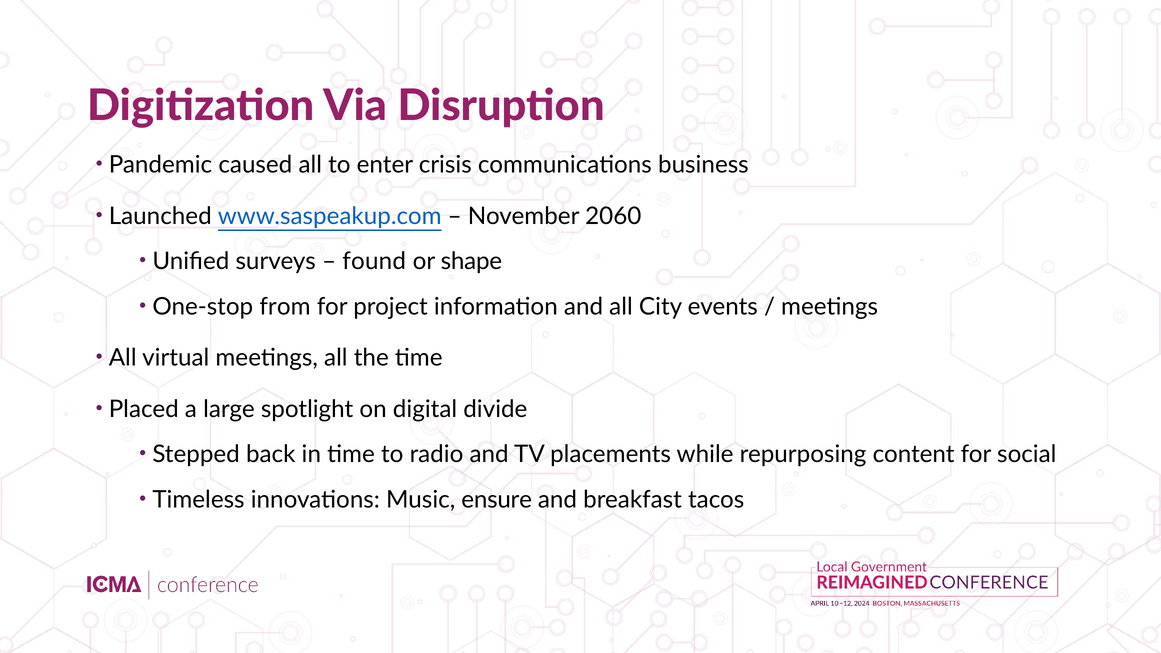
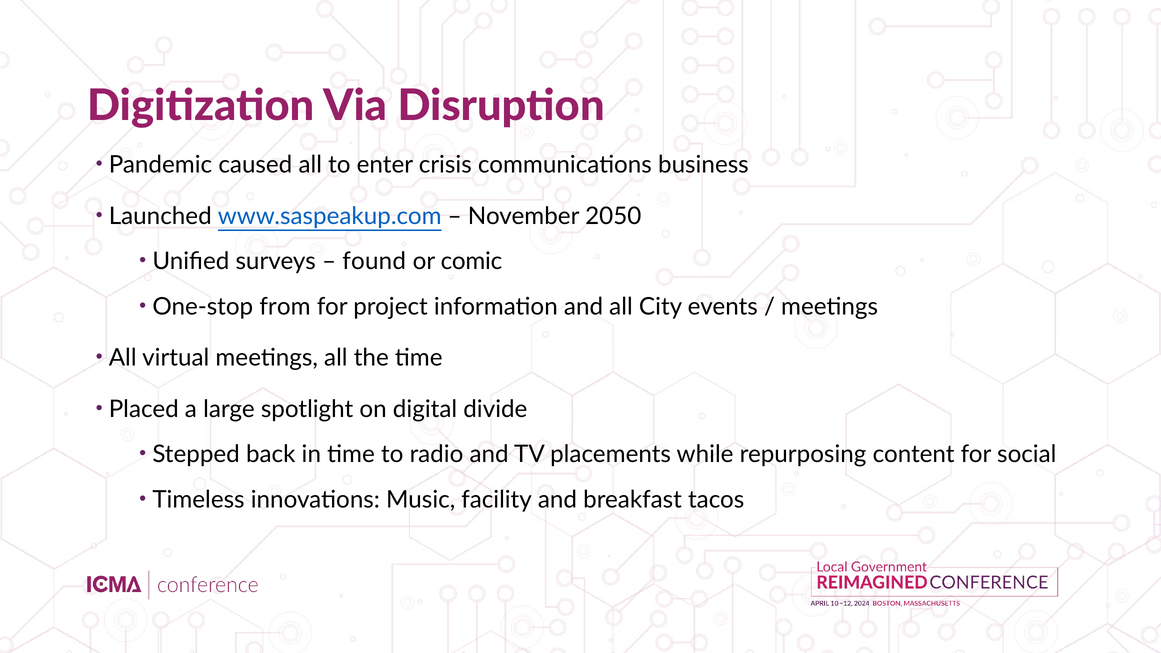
2060: 2060 -> 2050 (613, 216)
shape: shape -> comic (471, 261)
ensure: ensure -> facility (497, 500)
